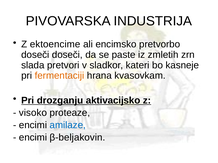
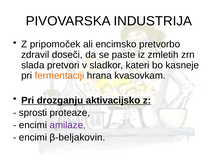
ektoencime: ektoencime -> pripomoček (55, 44)
doseči: doseči -> zdravil (35, 55)
visoko: visoko -> sprosti (33, 113)
amilaze colour: blue -> purple (68, 125)
